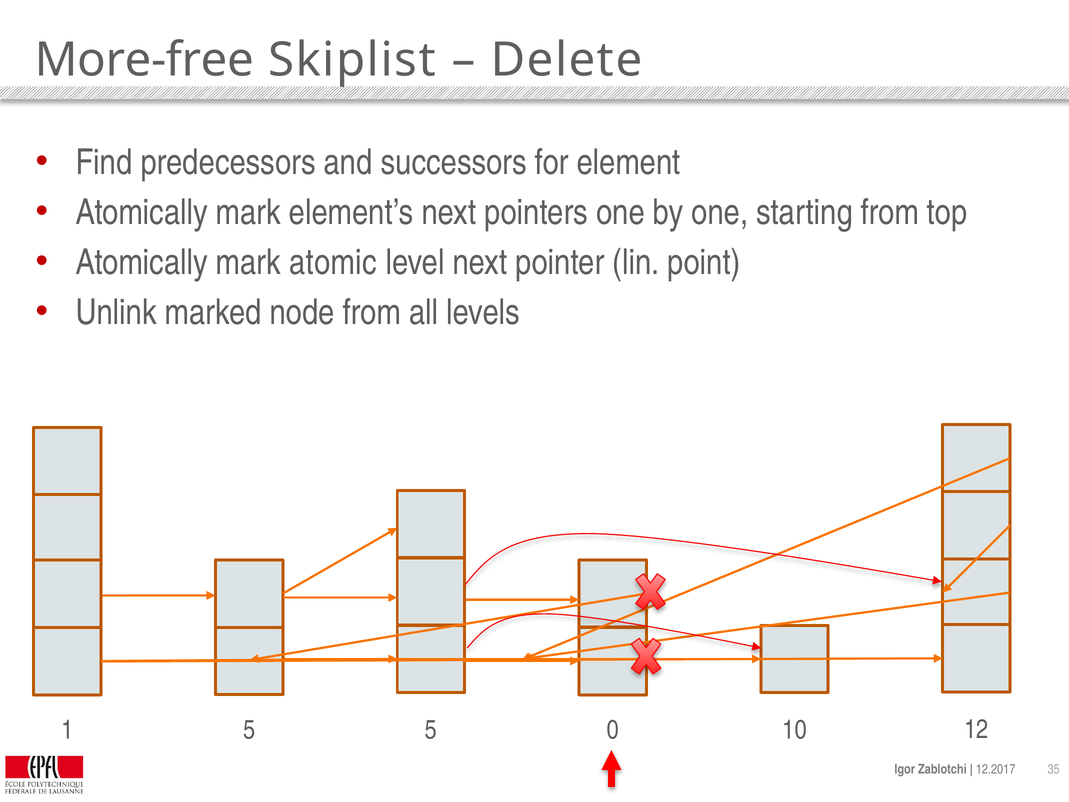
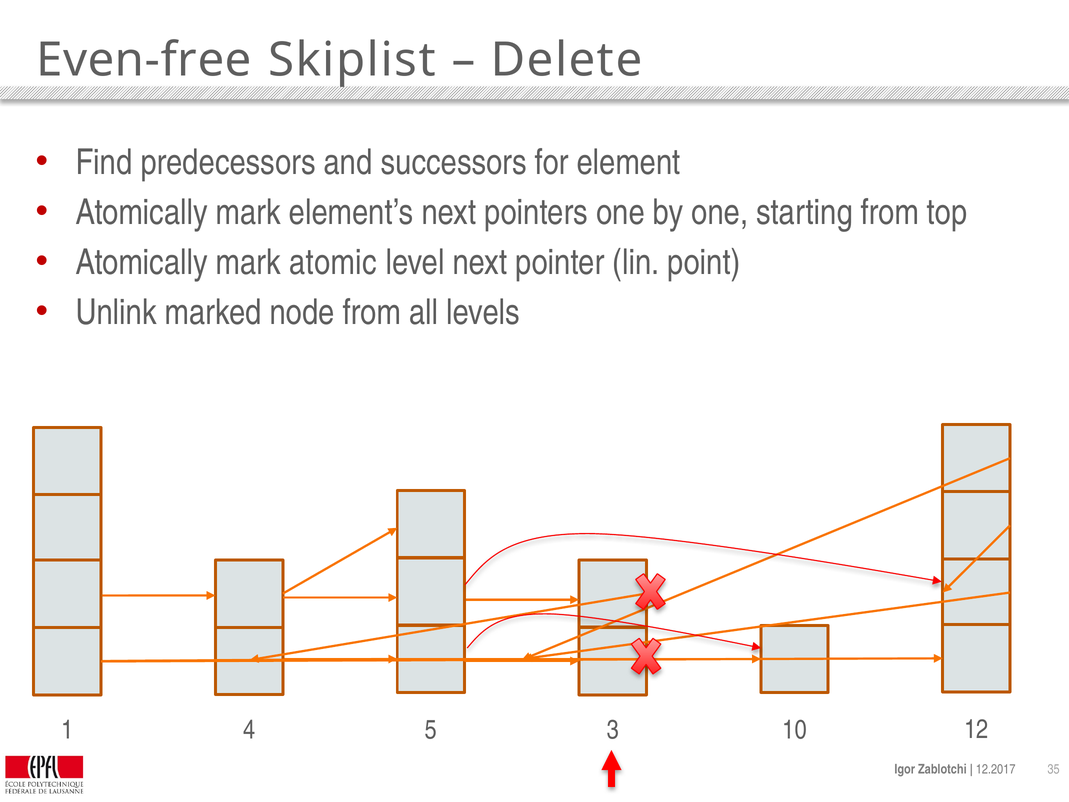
More-free: More-free -> Even-free (144, 60)
1 5: 5 -> 4 (249, 730)
0: 0 -> 3 (613, 730)
